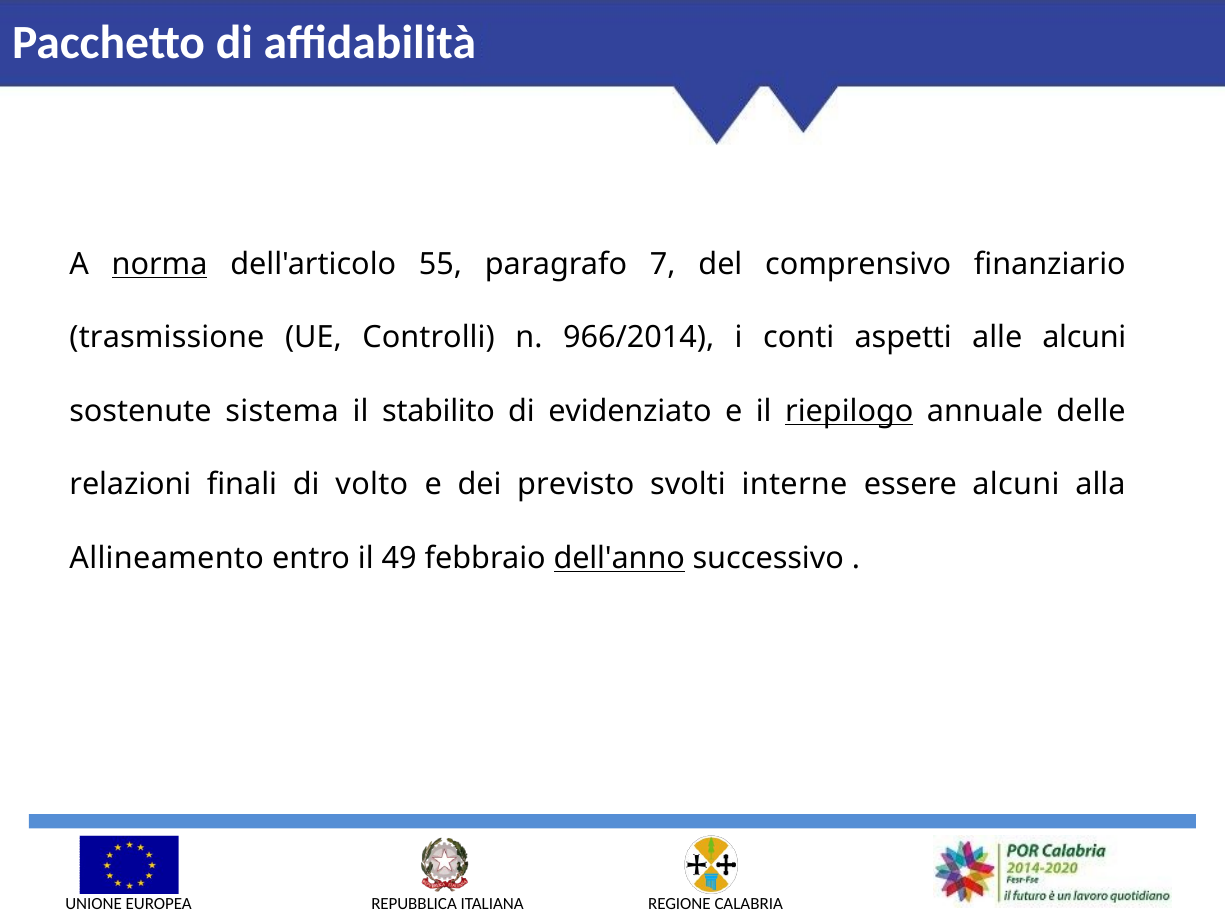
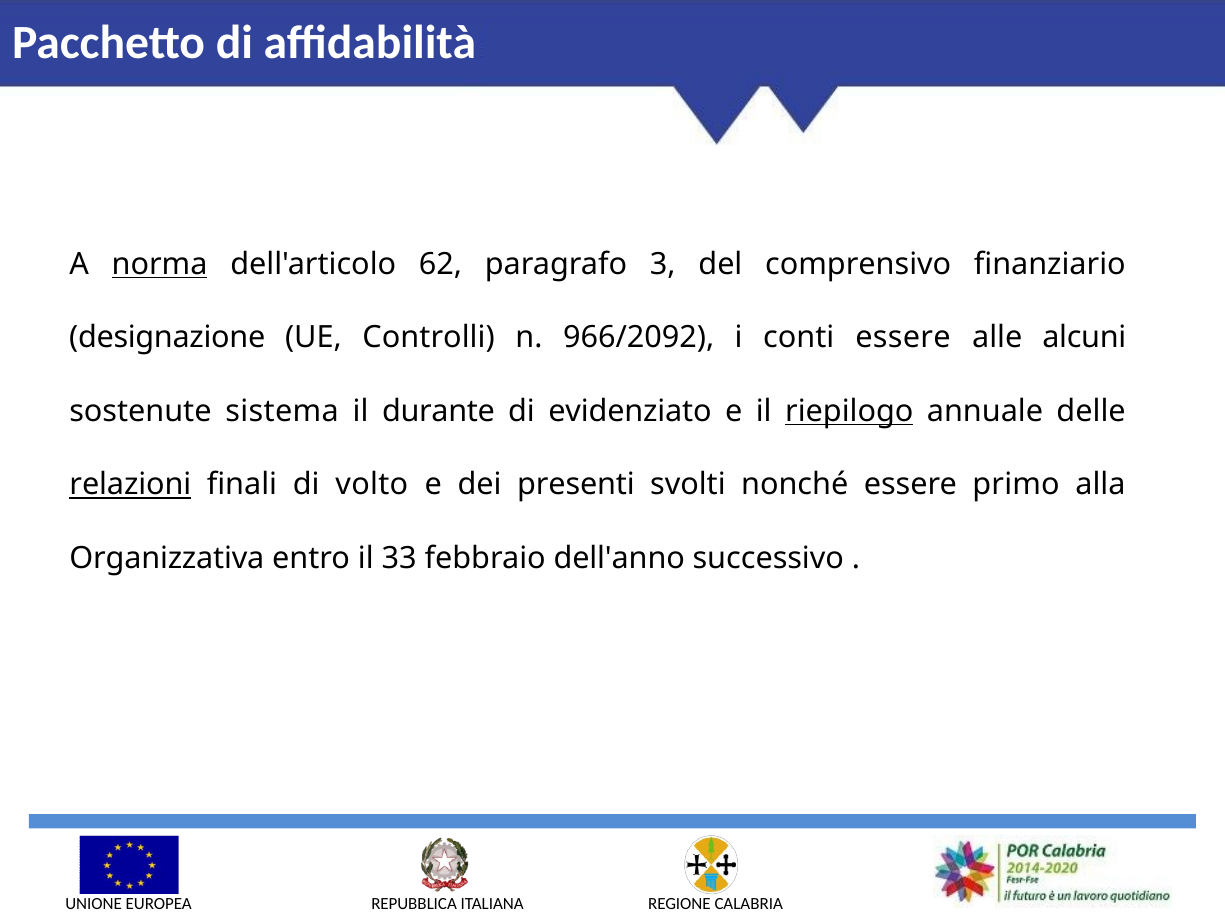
55: 55 -> 62 (441, 264)
7: 7 -> 3 (663, 264)
trasmissione: trasmissione -> designazione (167, 338)
966/2014: 966/2014 -> 966/2092 (639, 338)
conti aspetti: aspetti -> essere (903, 338)
stabilito: stabilito -> durante (439, 411)
relazioni underline: none -> present (130, 485)
previsto: previsto -> presenti (576, 485)
interne: interne -> nonché (795, 485)
essere alcuni: alcuni -> primo (1016, 485)
Allineamento: Allineamento -> Organizzativa (167, 558)
49: 49 -> 33 (399, 558)
dell'anno underline: present -> none (619, 558)
